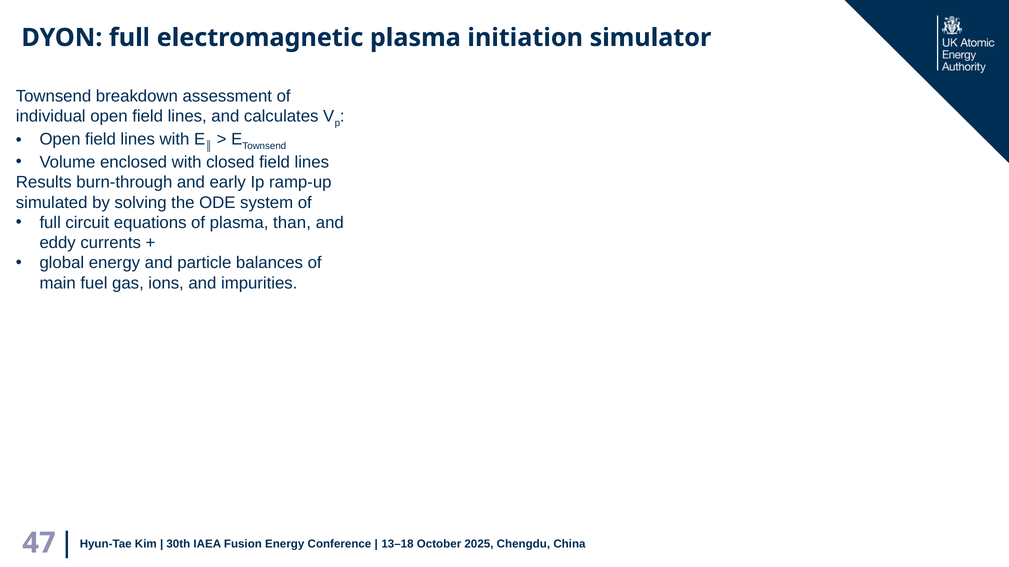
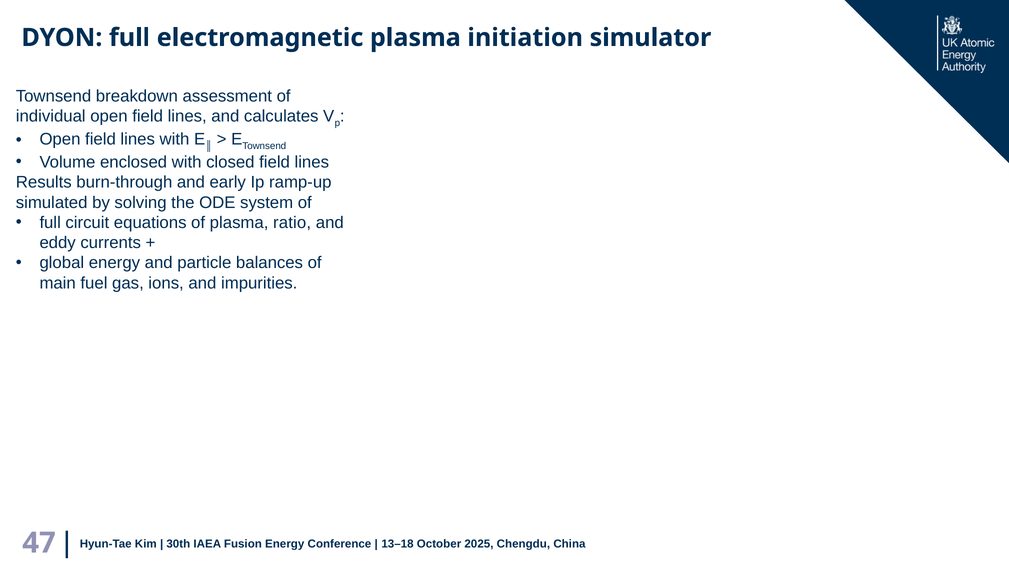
than: than -> ratio (292, 223)
